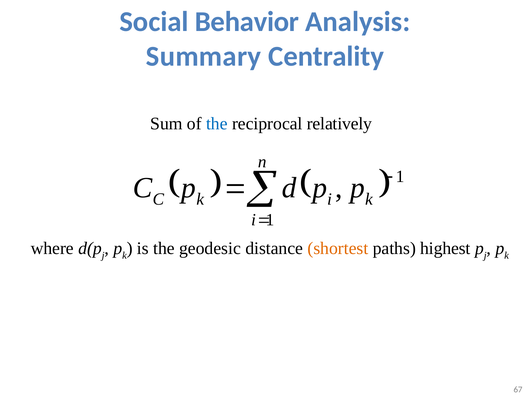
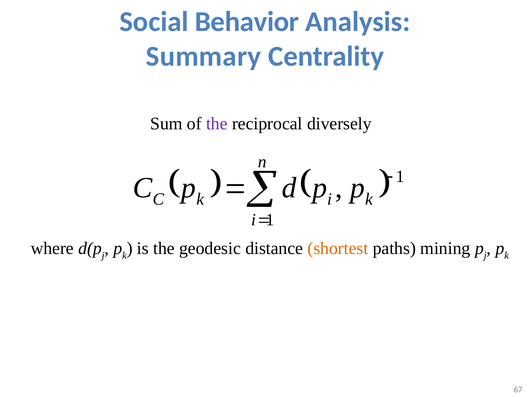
the colour: blue -> purple (217, 124)
relatively: relatively -> diversely (339, 124)
highest: highest -> mining (445, 249)
